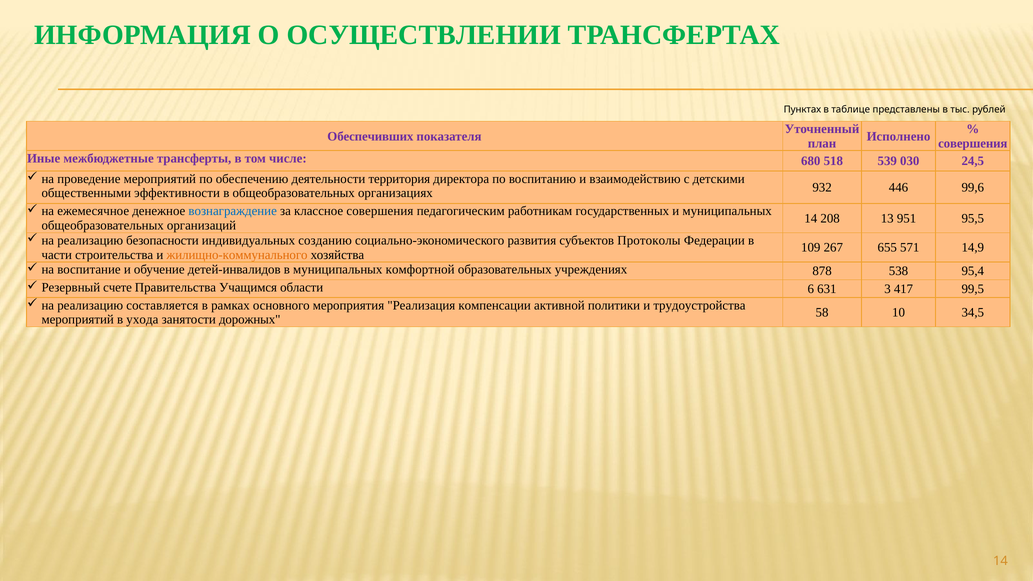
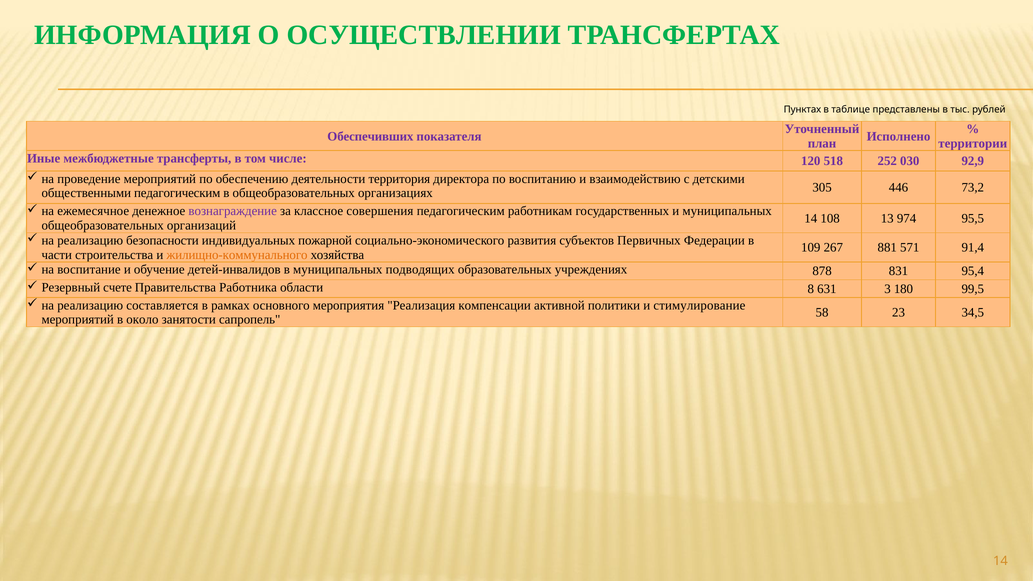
совершения: совершения -> территории (973, 143)
680: 680 -> 120 (811, 161)
539: 539 -> 252 (887, 161)
24,5: 24,5 -> 92,9 (973, 161)
общественными эффективности: эффективности -> педагогическим (177, 193)
932: 932 -> 305 (822, 188)
99,6: 99,6 -> 73,2 (973, 188)
вознаграждение colour: blue -> purple (233, 211)
208: 208 -> 108 (830, 218)
951: 951 -> 974 (907, 218)
созданию: созданию -> пожарной (325, 240)
Протоколы: Протоколы -> Первичных (649, 240)
655: 655 -> 881 (887, 248)
14,9: 14,9 -> 91,4 (973, 248)
комфортной: комфортной -> подводящих (420, 270)
538: 538 -> 831 (899, 271)
Учащимся: Учащимся -> Работника (248, 288)
6: 6 -> 8 (811, 289)
417: 417 -> 180 (903, 289)
трудоустройства: трудоустройства -> стимулирование (699, 305)
10: 10 -> 23 (899, 313)
ухода: ухода -> около (142, 320)
дорожных: дорожных -> сапропель (250, 320)
